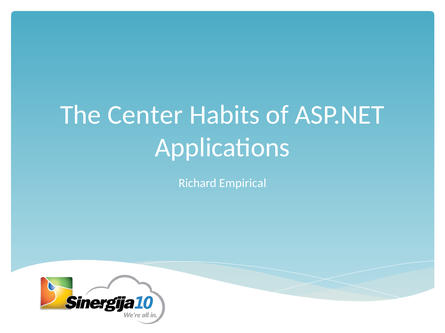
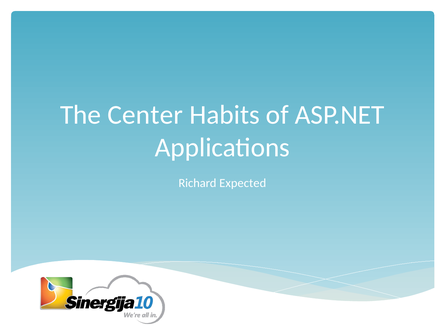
Empirical: Empirical -> Expected (243, 184)
